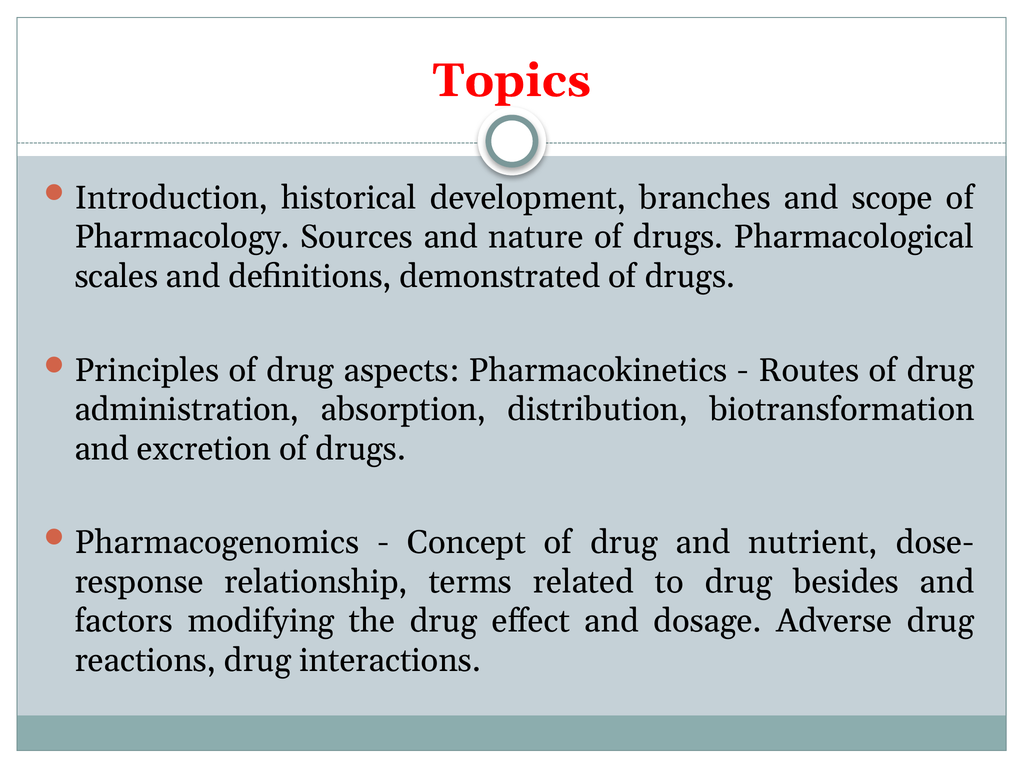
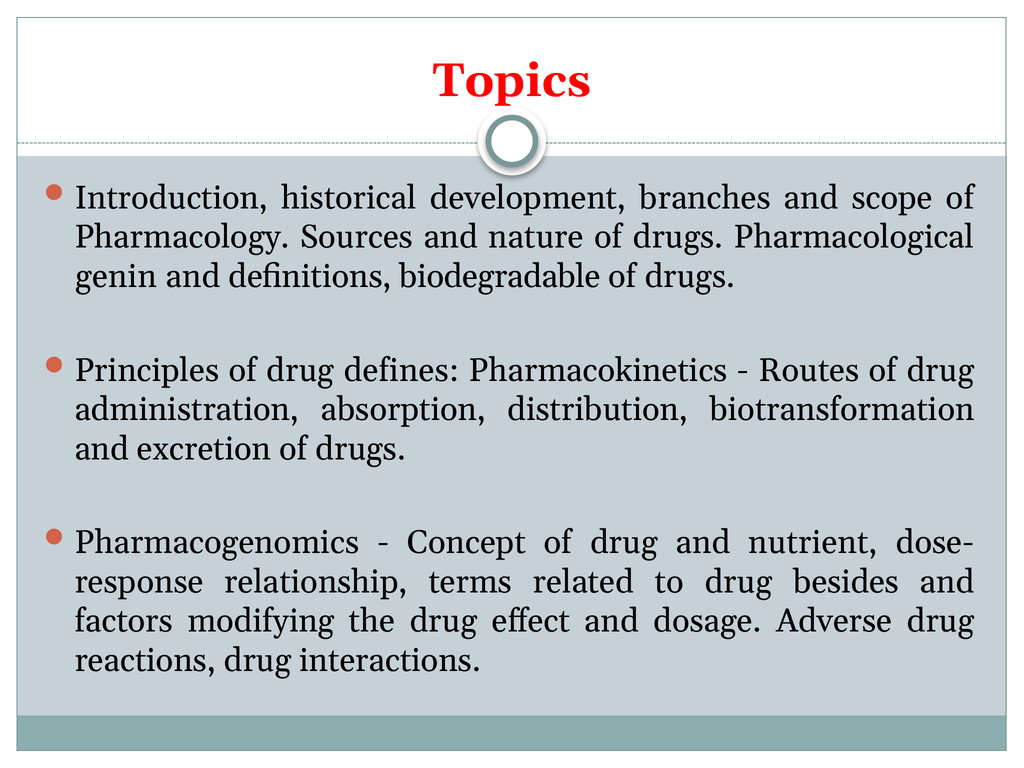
scales: scales -> genin (116, 276)
demonstrated: demonstrated -> biodegradable (500, 276)
aspects: aspects -> defines (401, 370)
